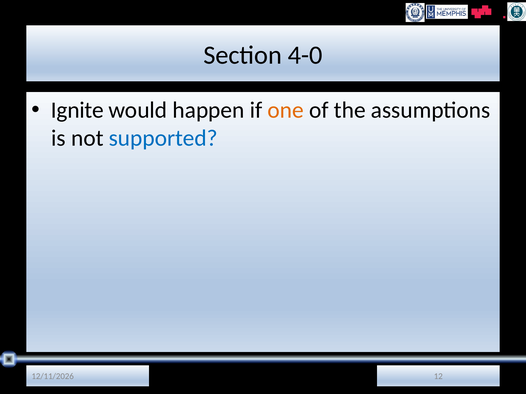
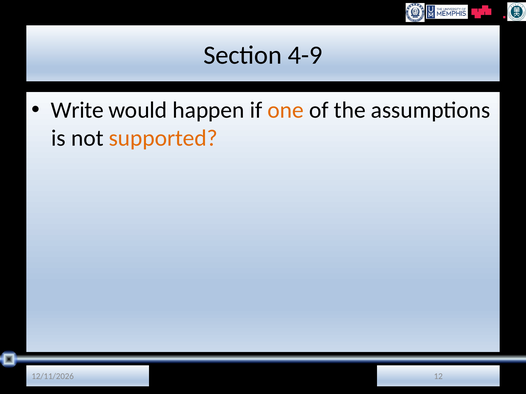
4-0: 4-0 -> 4-9 (305, 55)
Ignite: Ignite -> Write (77, 110)
supported colour: blue -> orange (163, 138)
